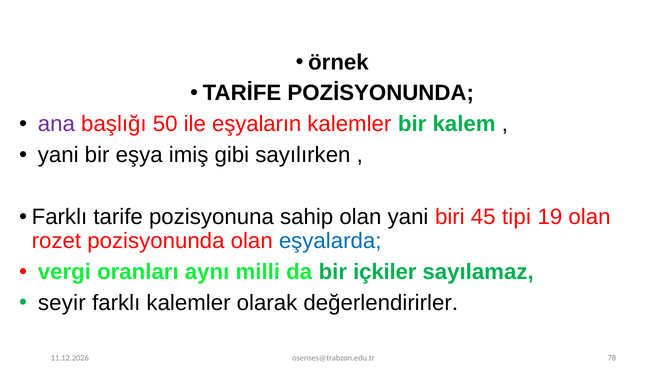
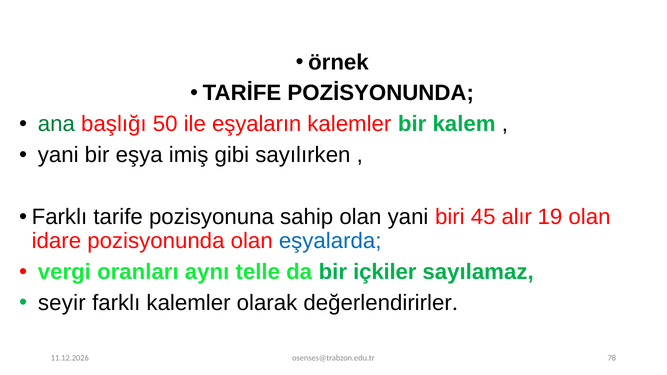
ana colour: purple -> green (56, 124)
tipi: tipi -> alır (517, 217)
rozet: rozet -> idare (56, 241)
milli: milli -> telle (258, 272)
